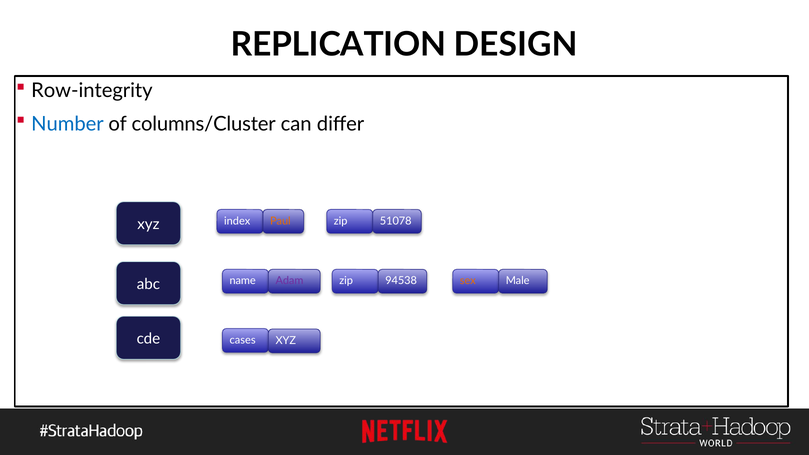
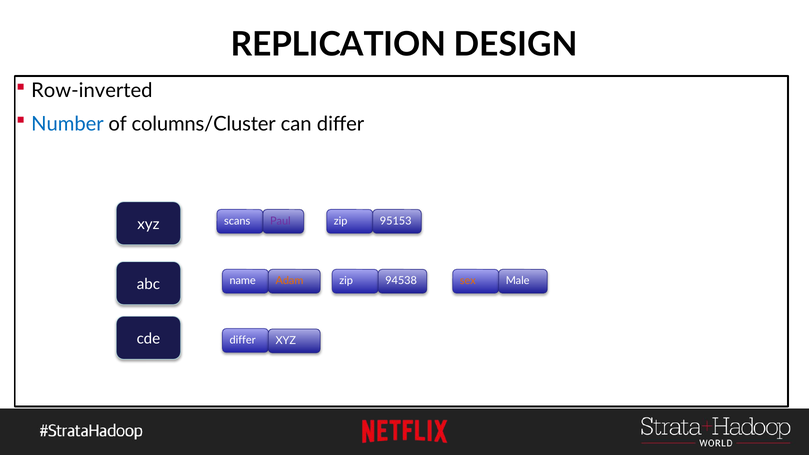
Row-integrity: Row-integrity -> Row-inverted (92, 91)
index: index -> scans (237, 221)
Paul colour: orange -> purple (280, 221)
51078: 51078 -> 95153 (396, 221)
Adam colour: purple -> orange (289, 281)
cases: cases -> differ (243, 340)
